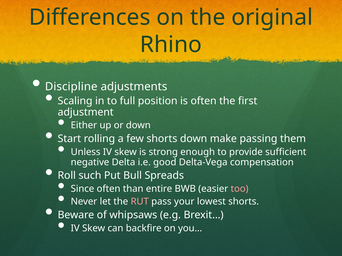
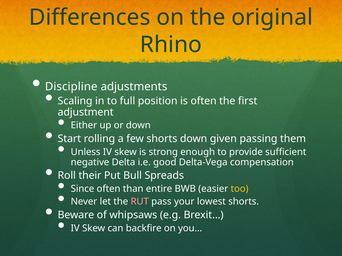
make: make -> given (223, 139)
such: such -> their (90, 176)
too colour: pink -> yellow (240, 189)
